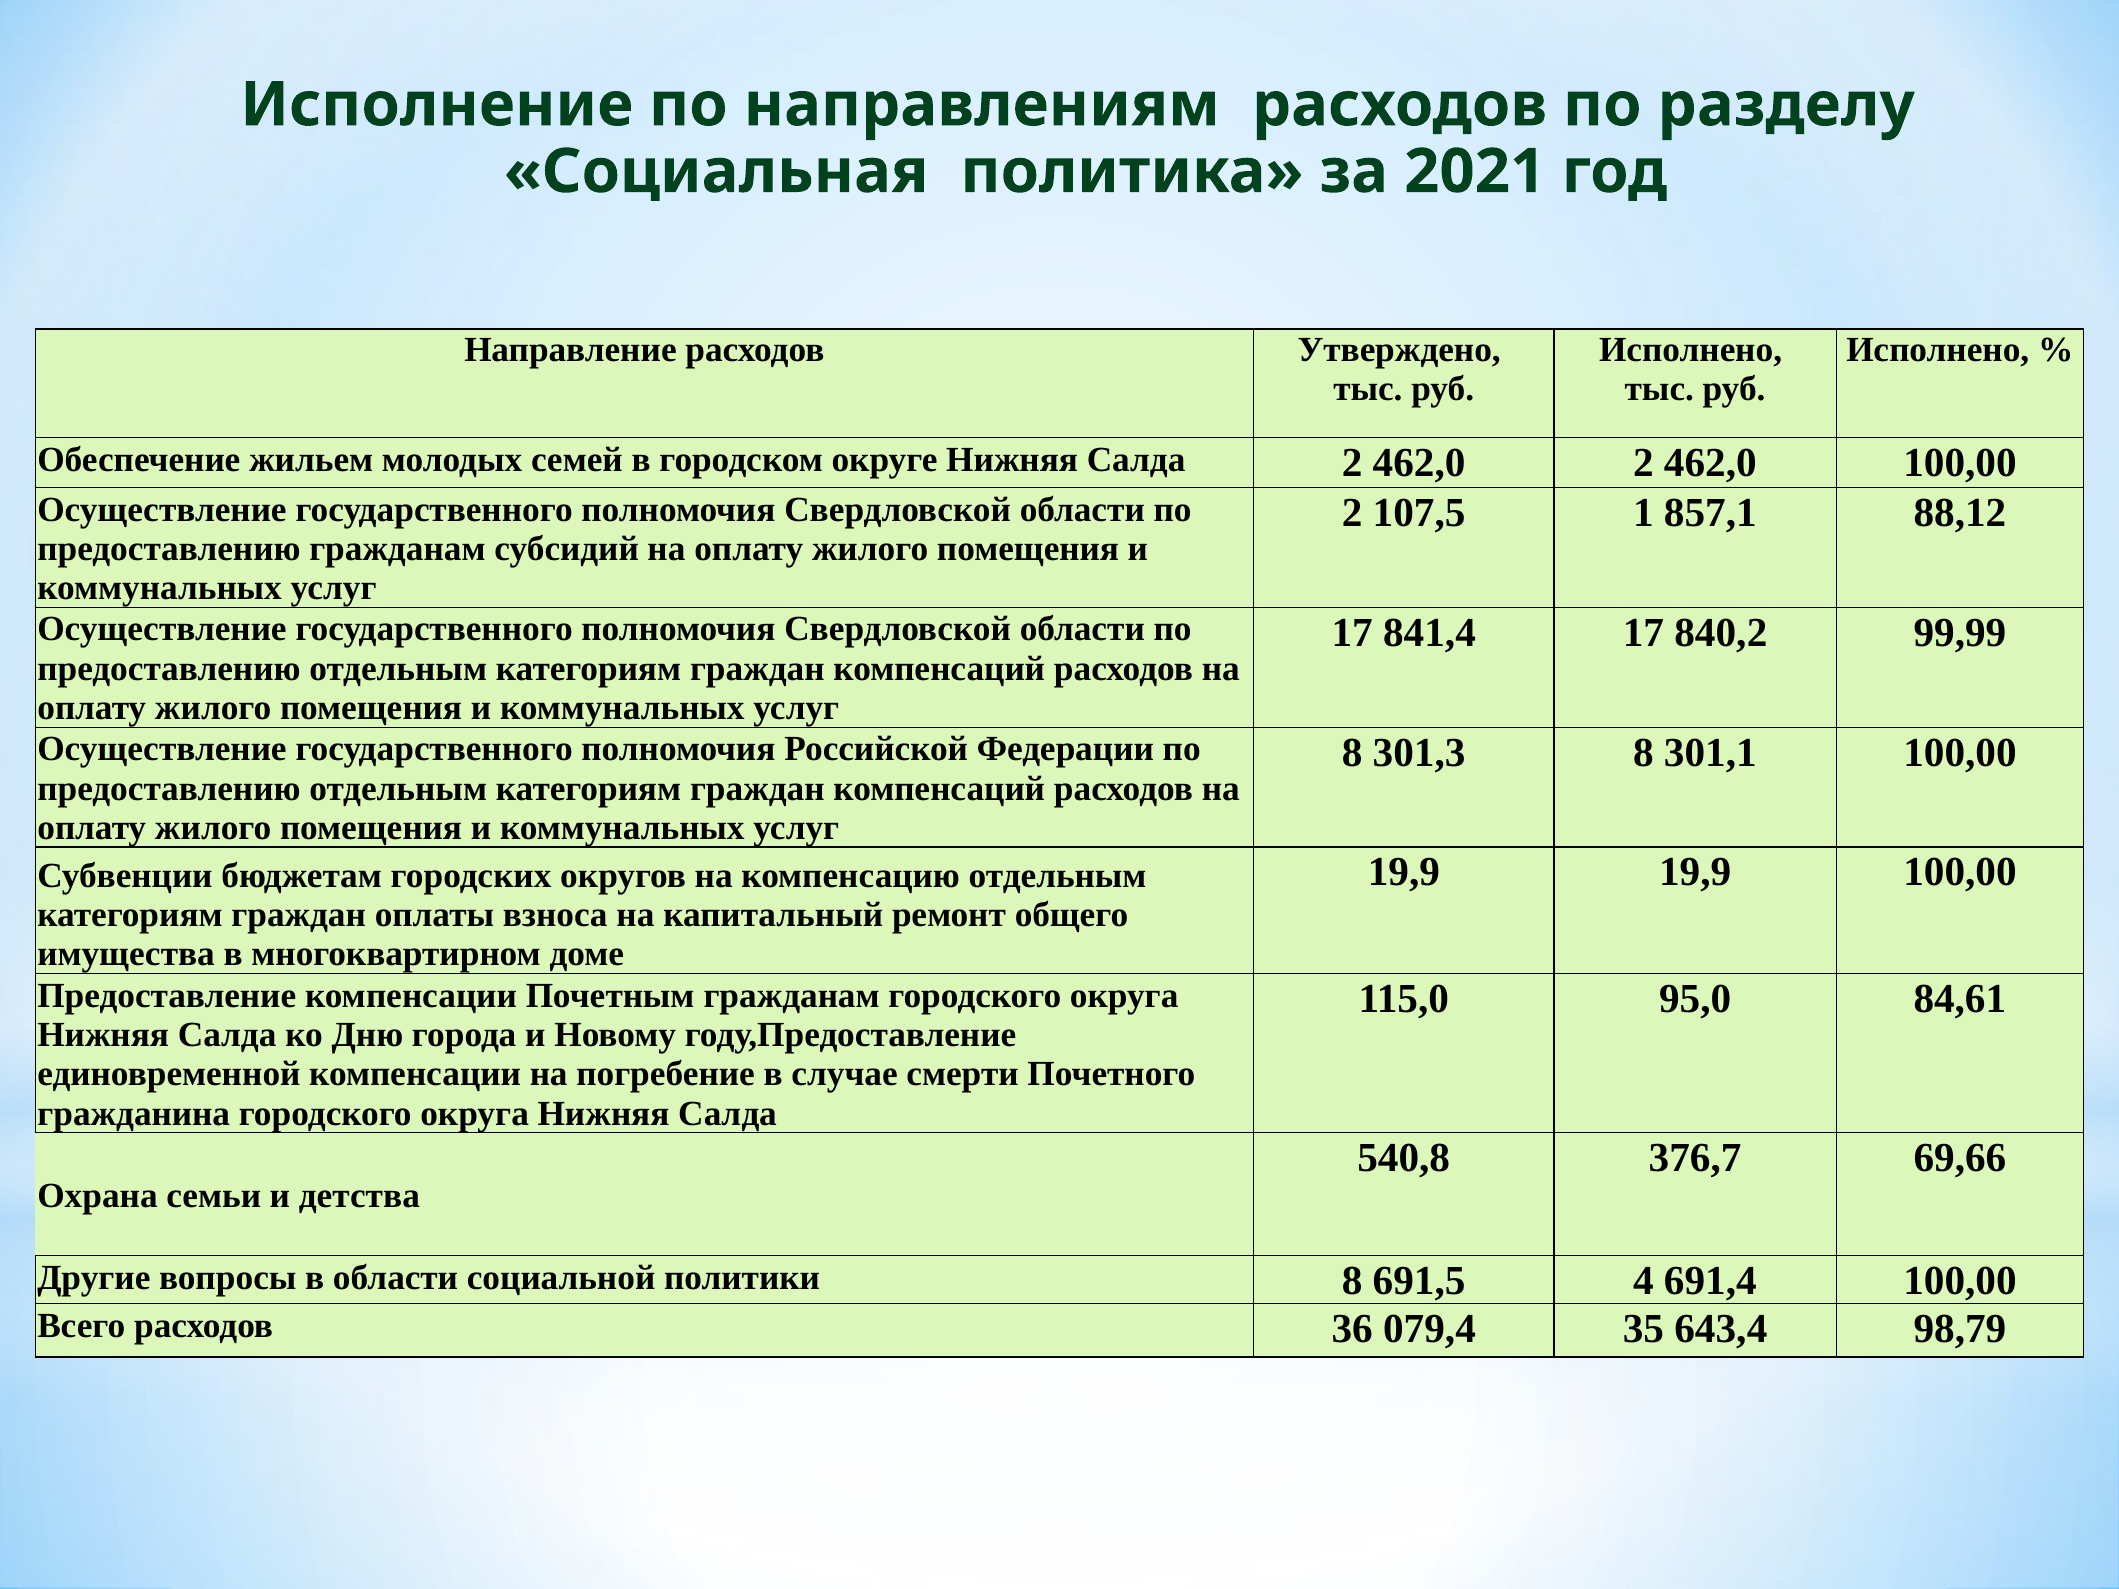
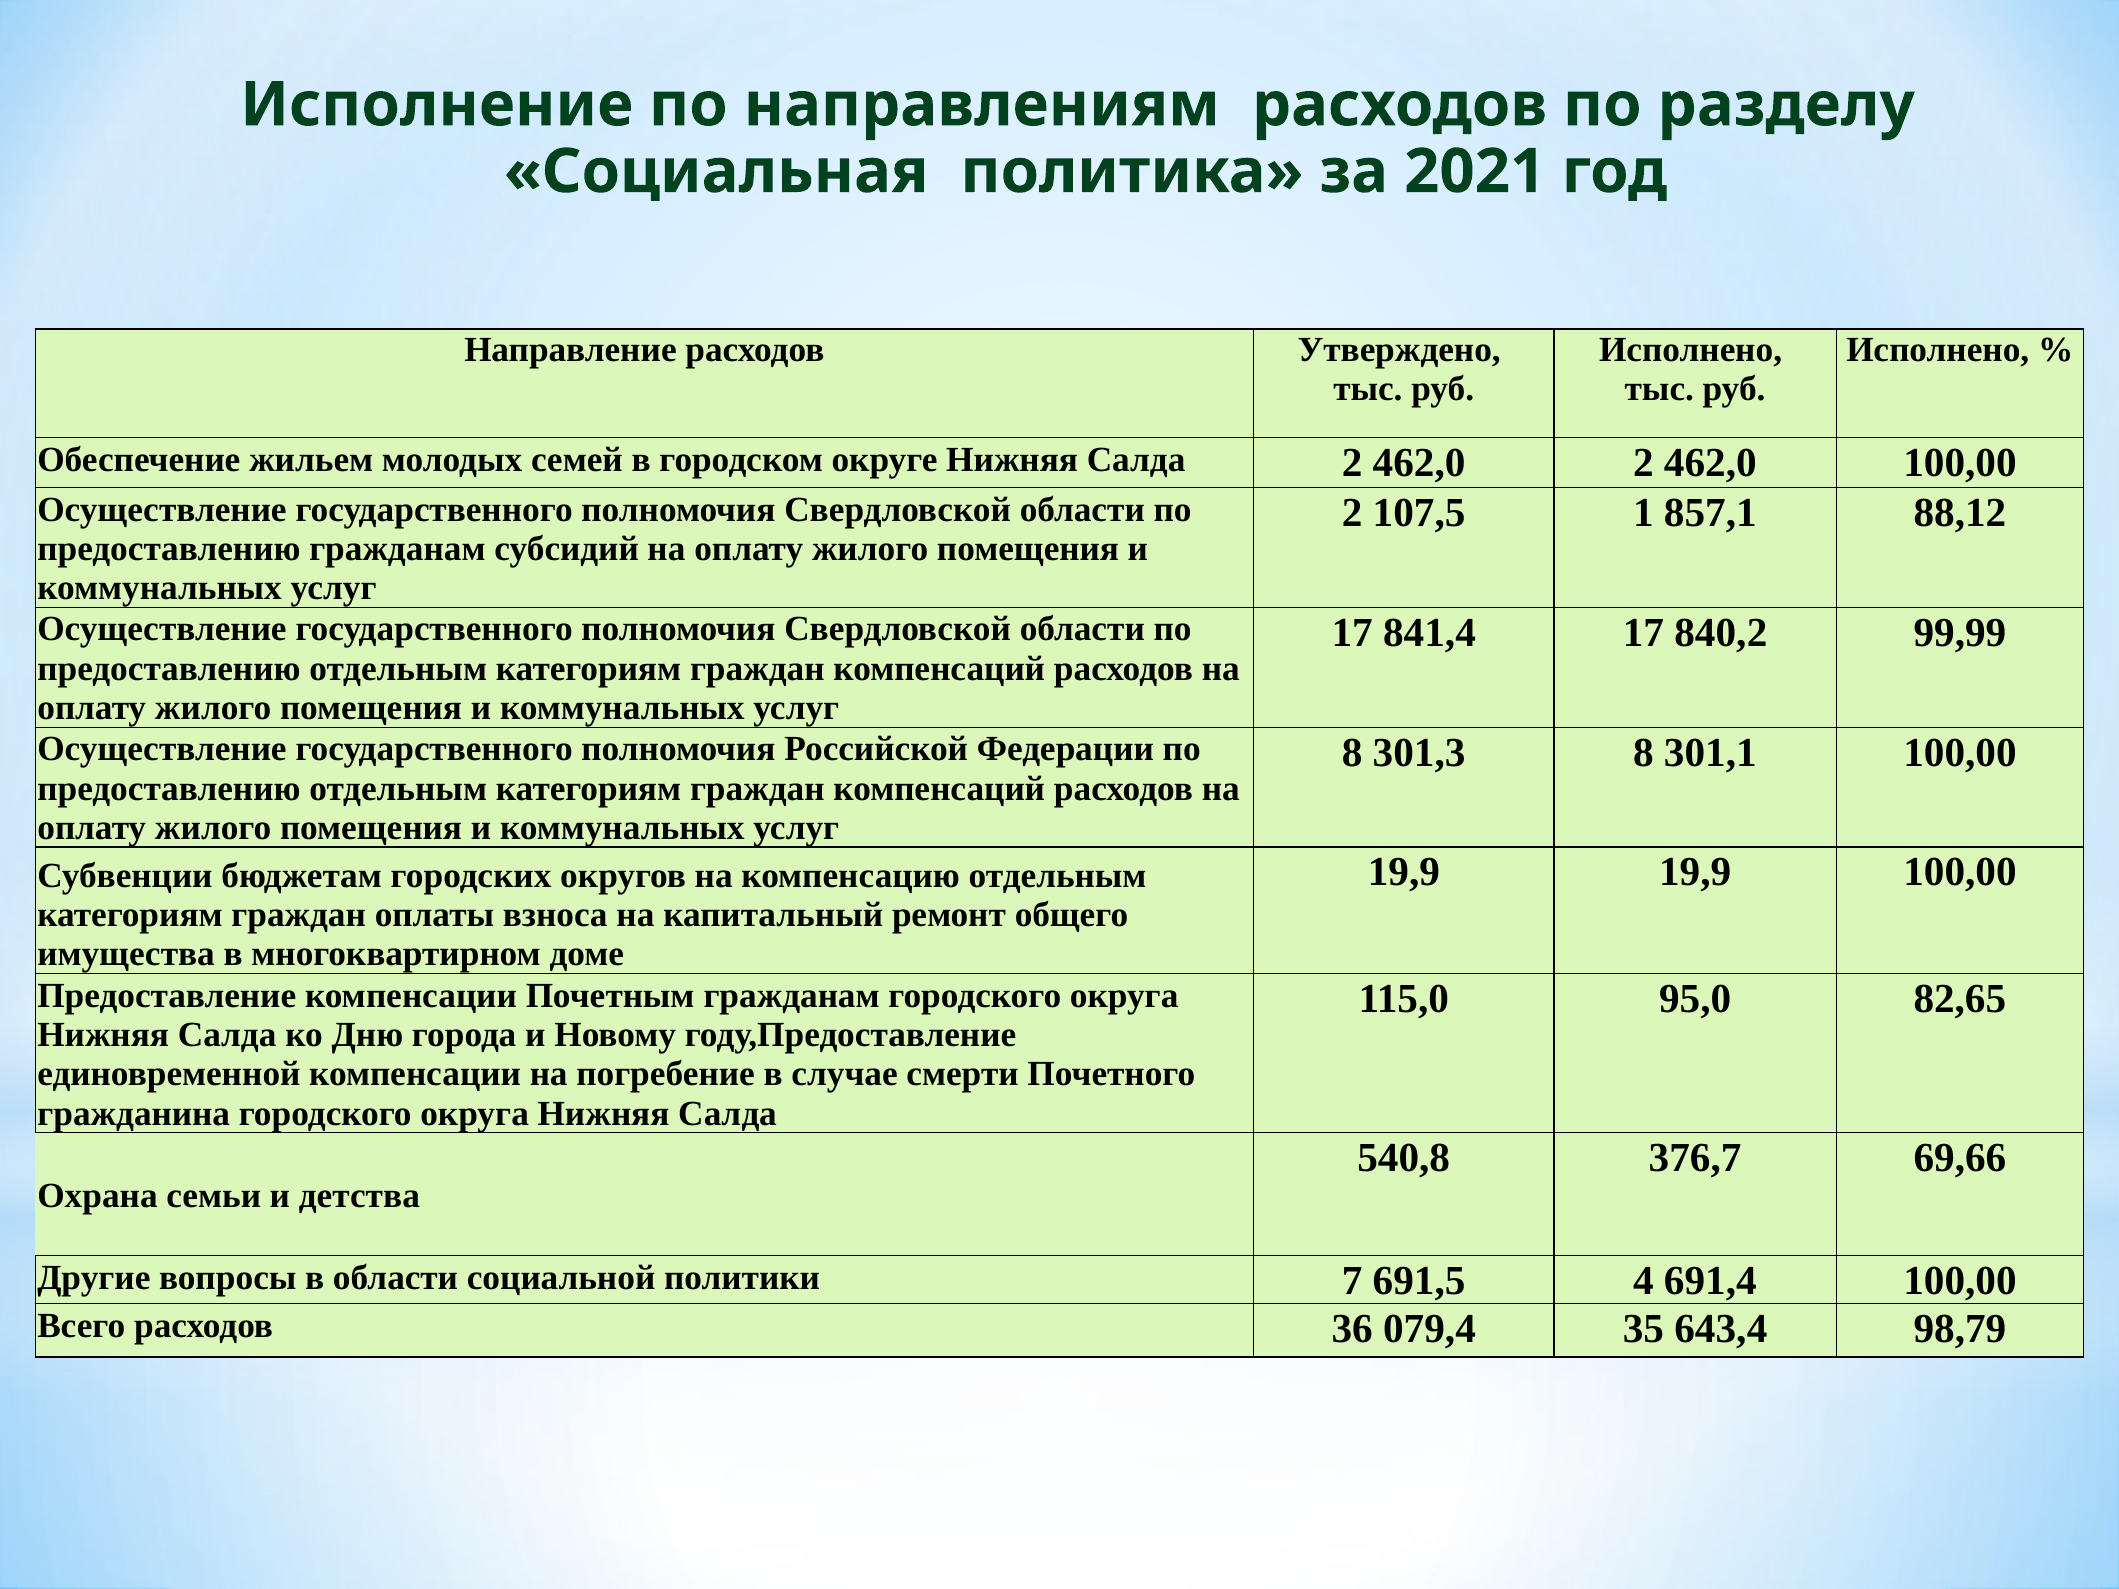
84,61: 84,61 -> 82,65 (1960, 999)
политики 8: 8 -> 7 (1352, 1281)
